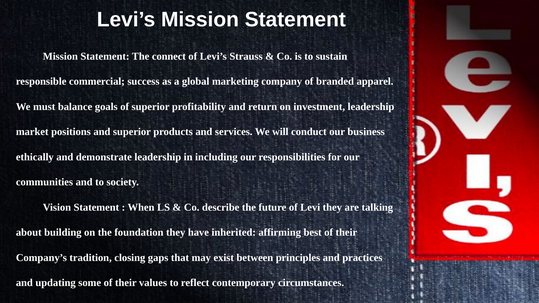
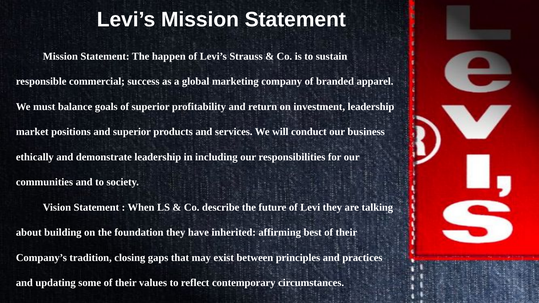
connect: connect -> happen (169, 56)
